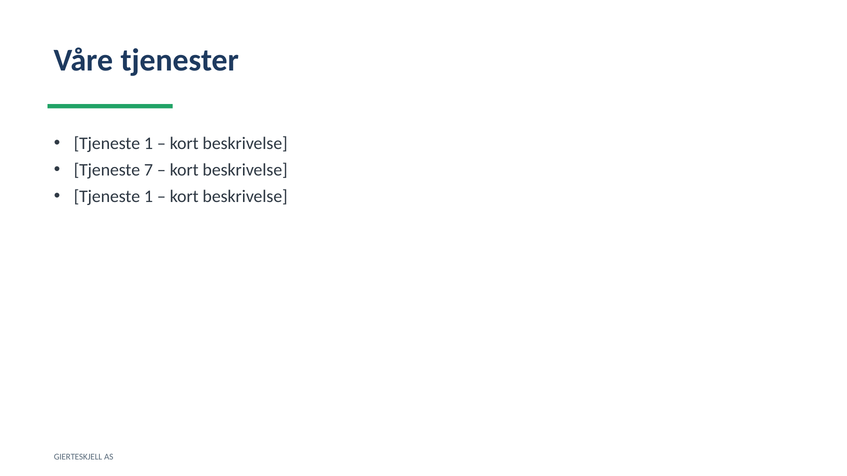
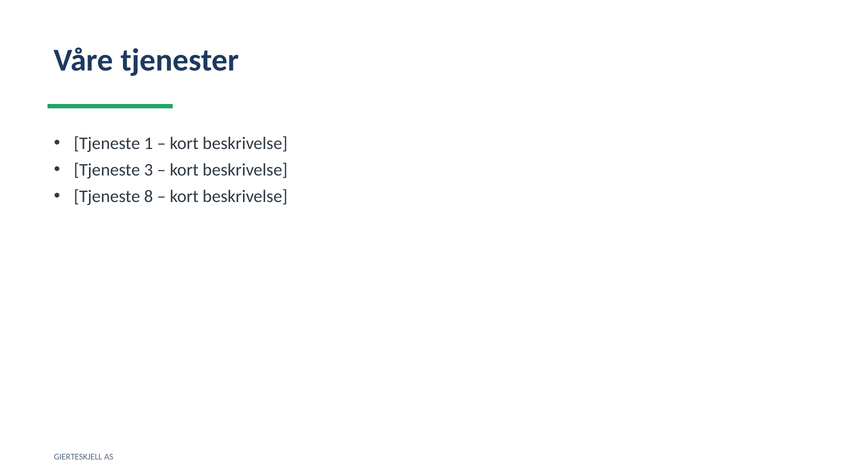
7: 7 -> 3 (148, 170)
1: 1 -> 8 (148, 196)
